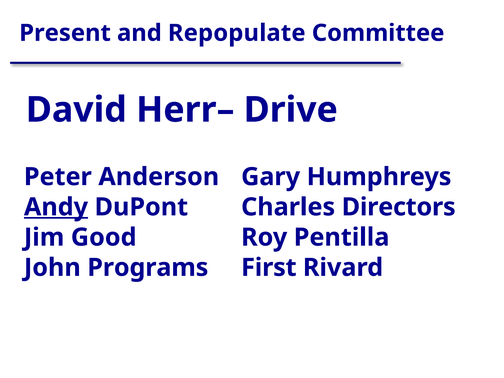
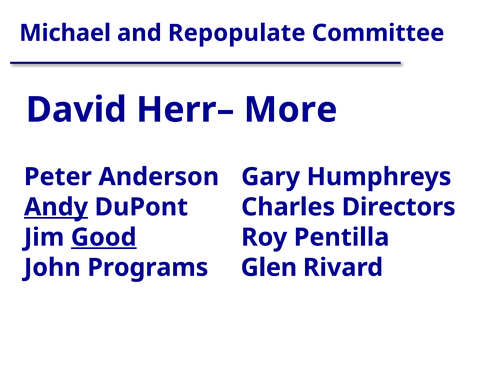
Present: Present -> Michael (65, 33)
Drive: Drive -> More (291, 110)
Good underline: none -> present (104, 237)
First: First -> Glen (269, 268)
